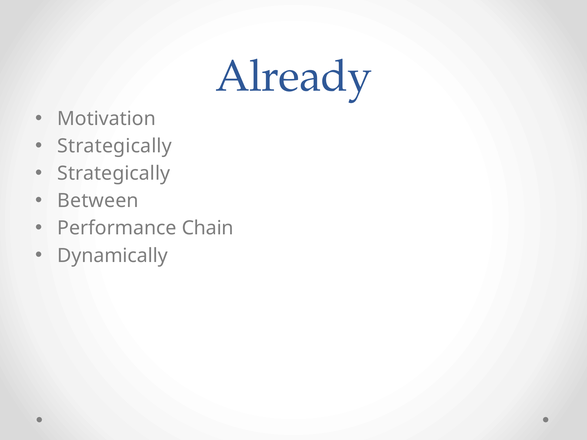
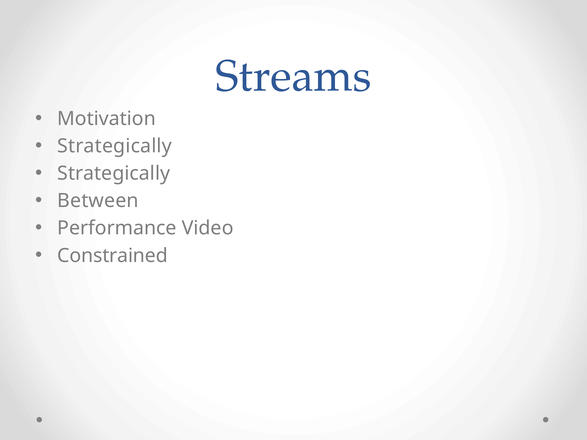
Already: Already -> Streams (293, 76)
Chain: Chain -> Video (208, 228)
Dynamically: Dynamically -> Constrained (113, 256)
